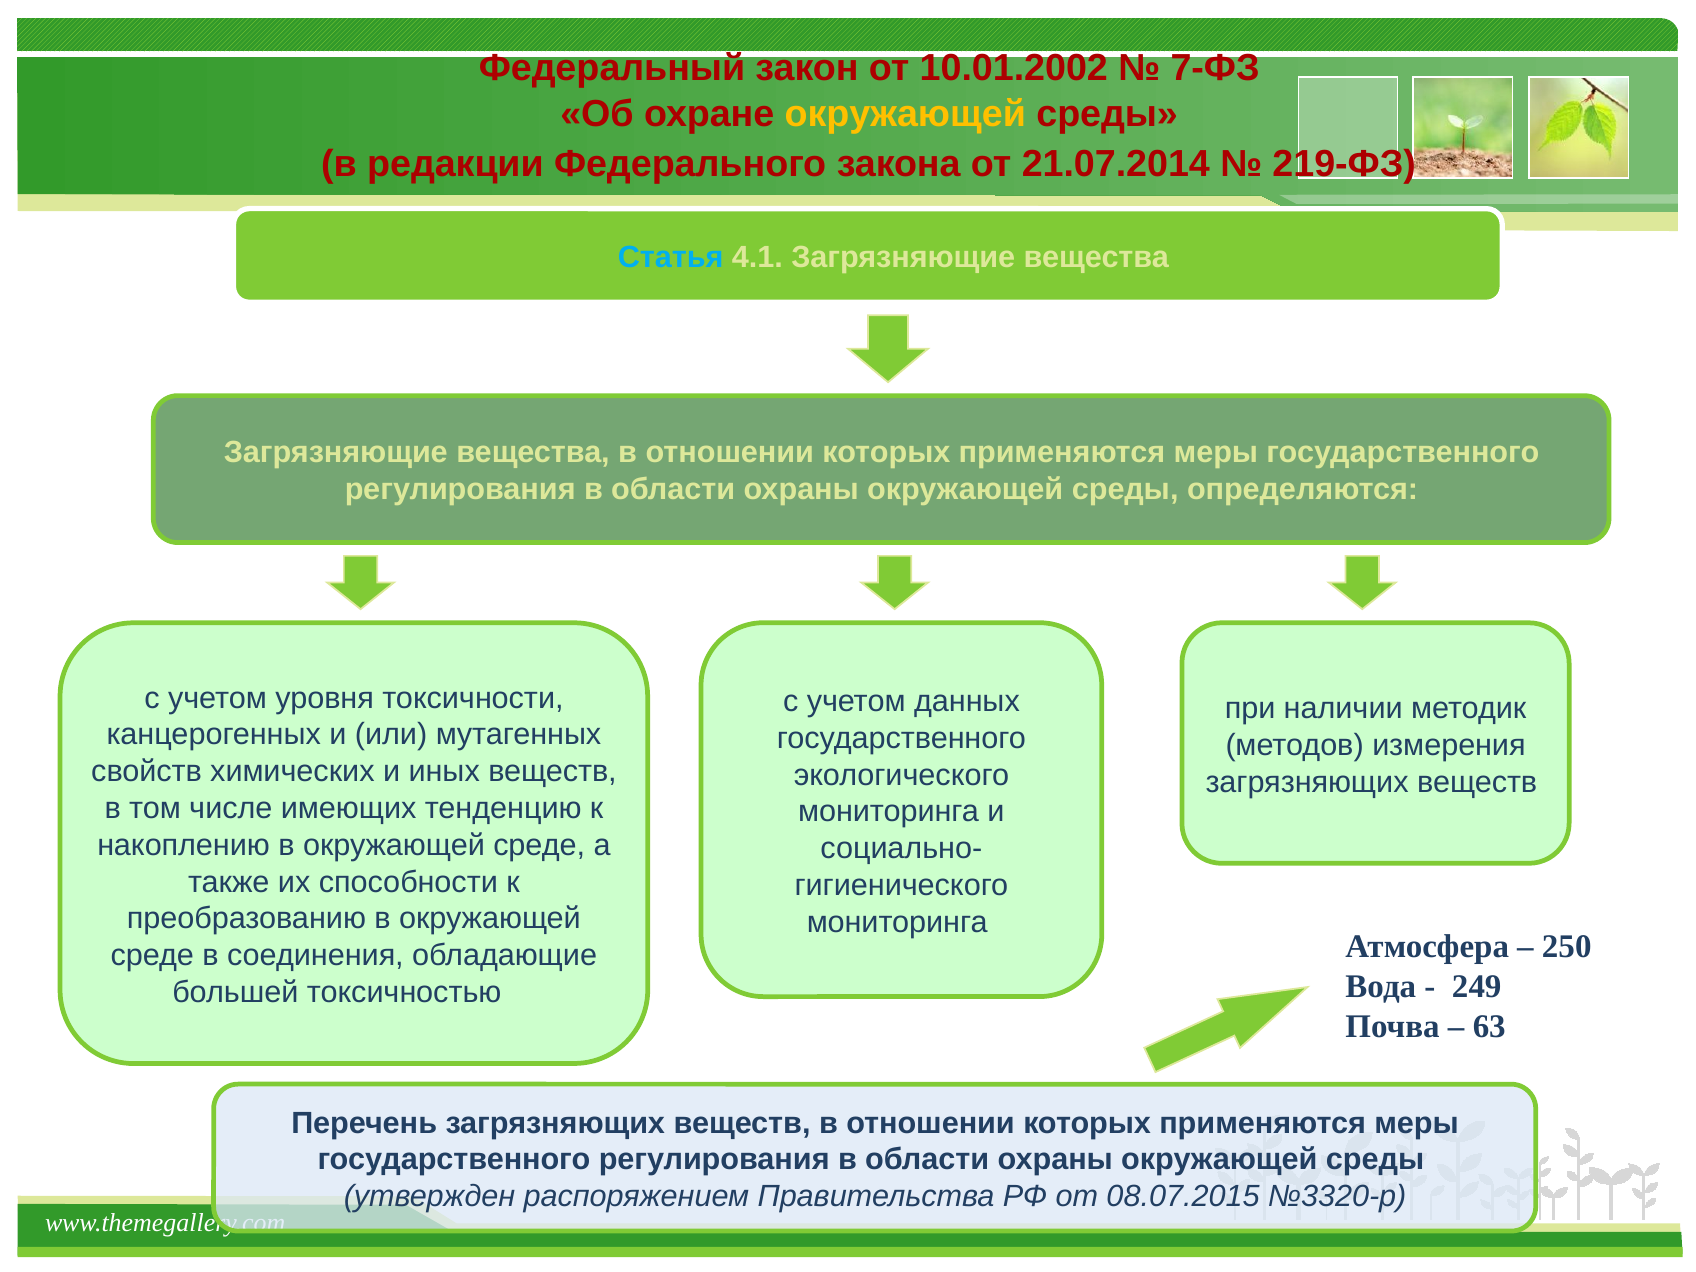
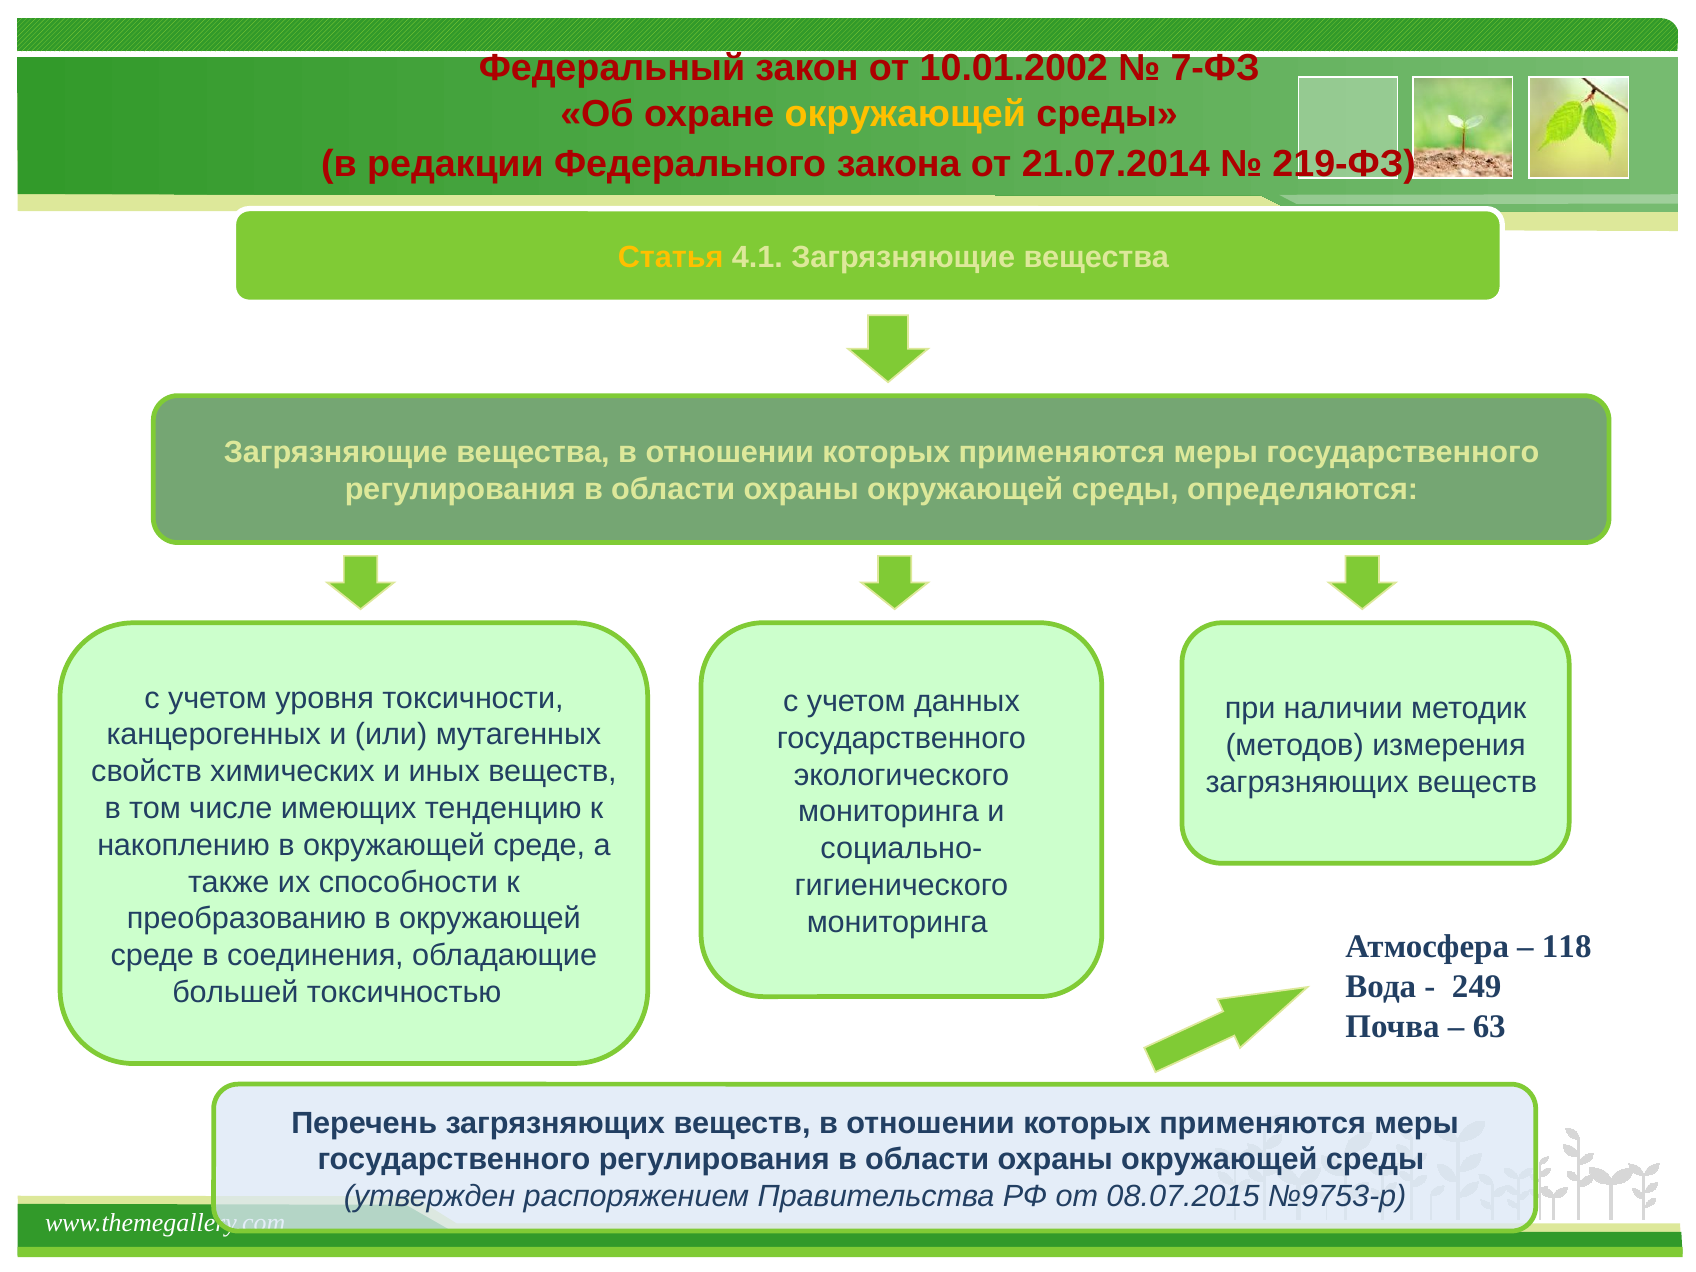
Статья colour: light blue -> yellow (671, 258)
250: 250 -> 118 (1567, 947)
№3320-р: №3320-р -> №9753-р (1337, 1197)
